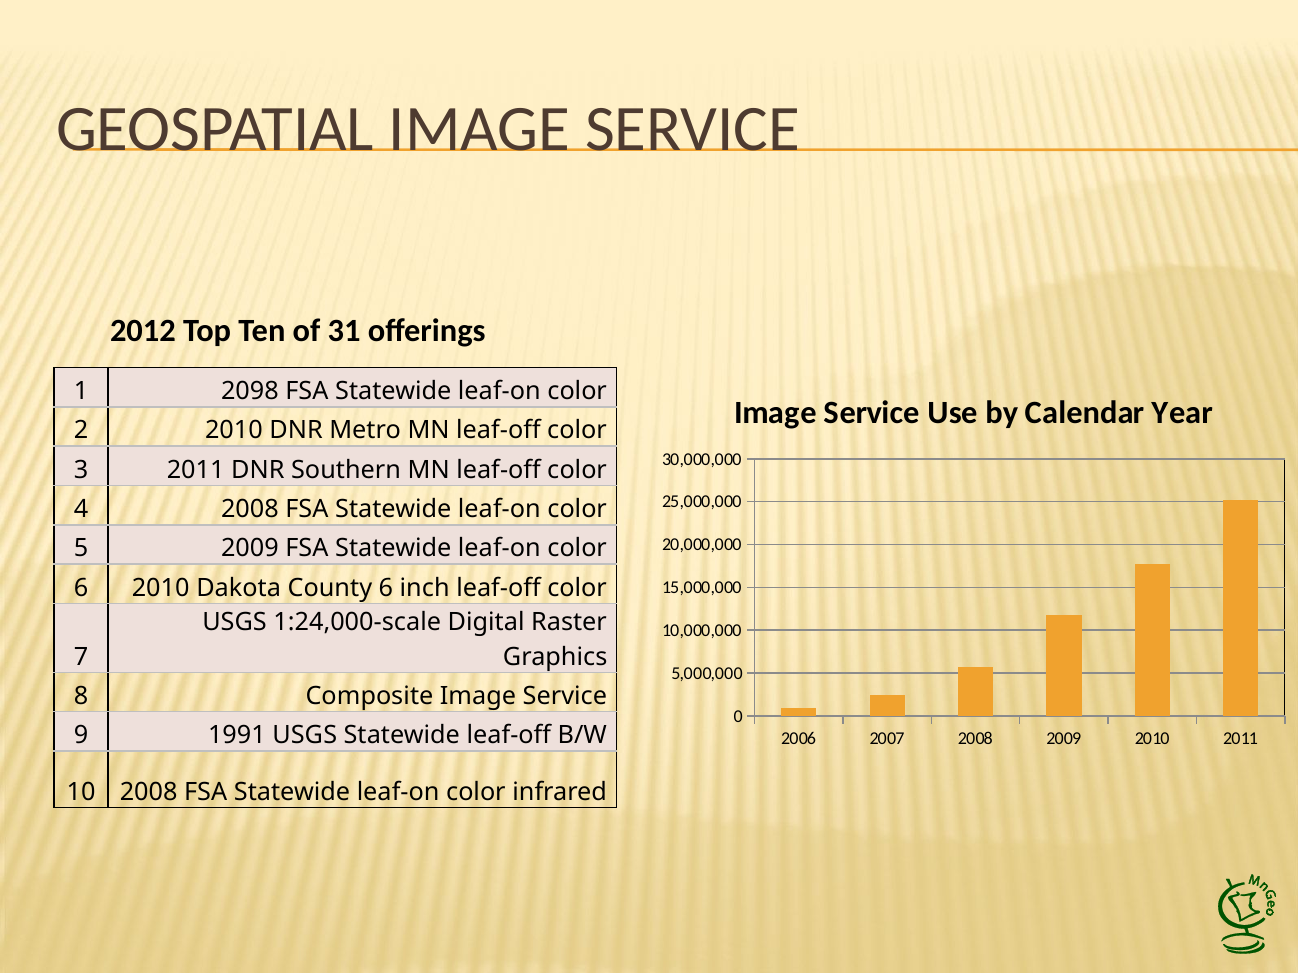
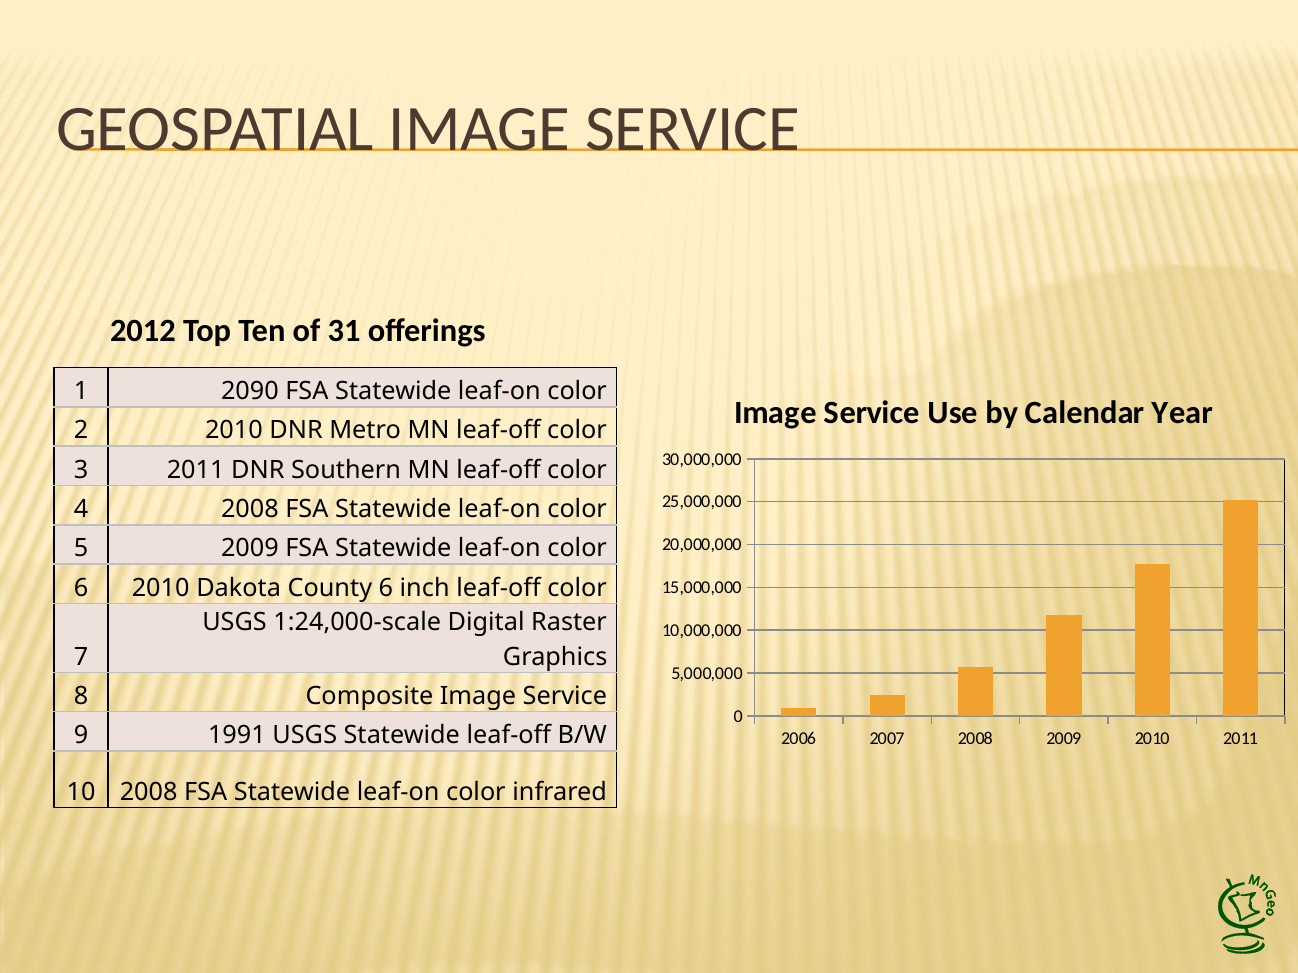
2098: 2098 -> 2090 (250, 391)
